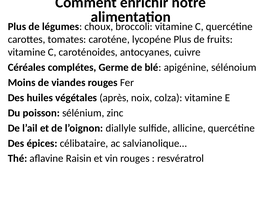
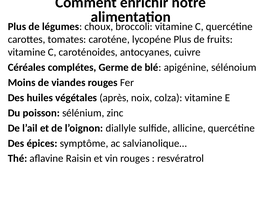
célibataire: célibataire -> symptôme (84, 143)
